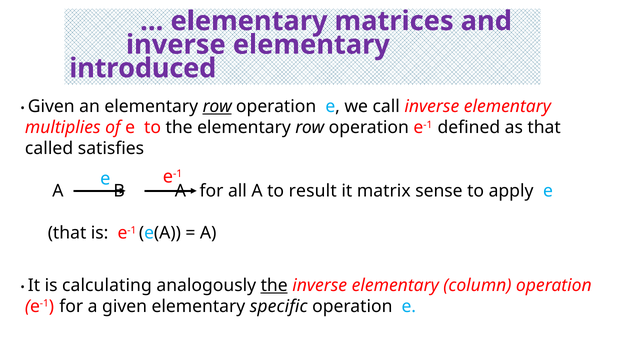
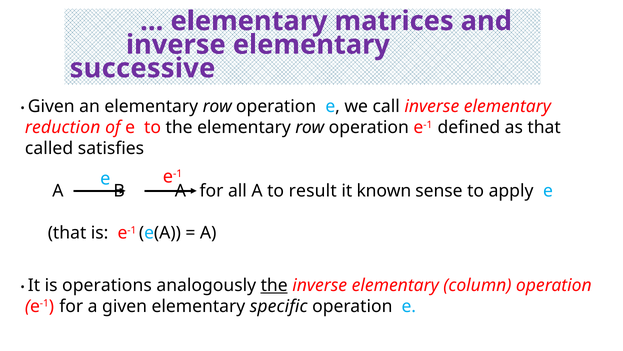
introduced: introduced -> successive (143, 68)
row underline: present -> none (217, 106)
multiplies: multiplies -> reduction (63, 127)
matrix: matrix -> known (384, 191)
calculating: calculating -> operations (107, 285)
